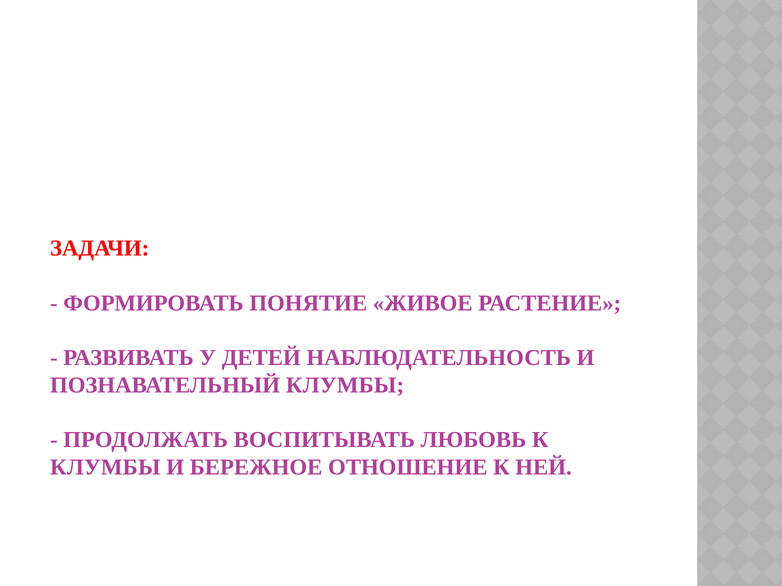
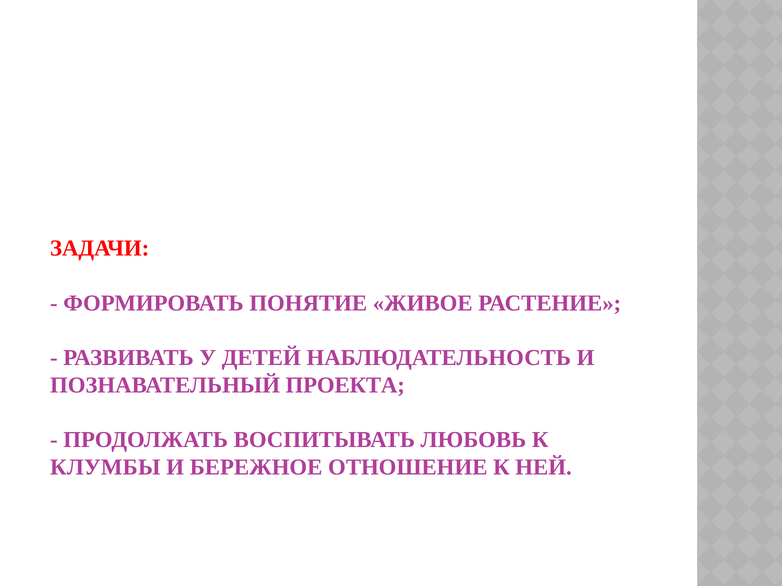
ПОЗНАВАТЕЛЬНЫЙ КЛУМБЫ: КЛУМБЫ -> ПРОЕКТА (345, 386)
